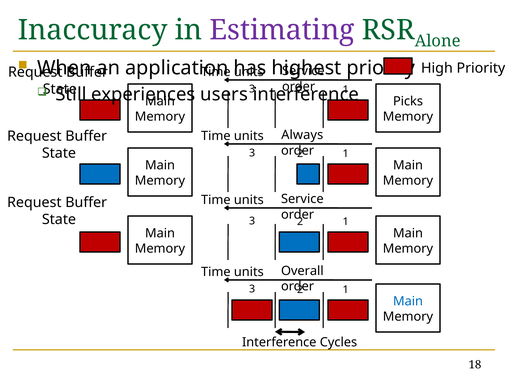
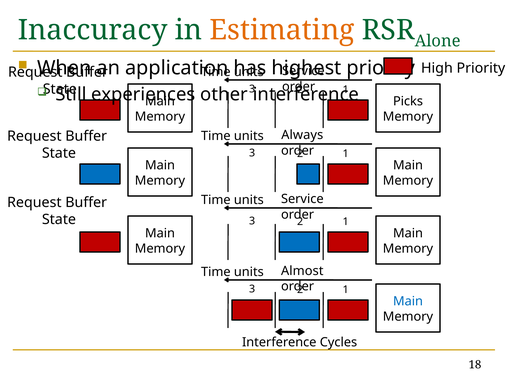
Estimating colour: purple -> orange (282, 30)
users: users -> other (224, 95)
Overall: Overall -> Almost (302, 271)
